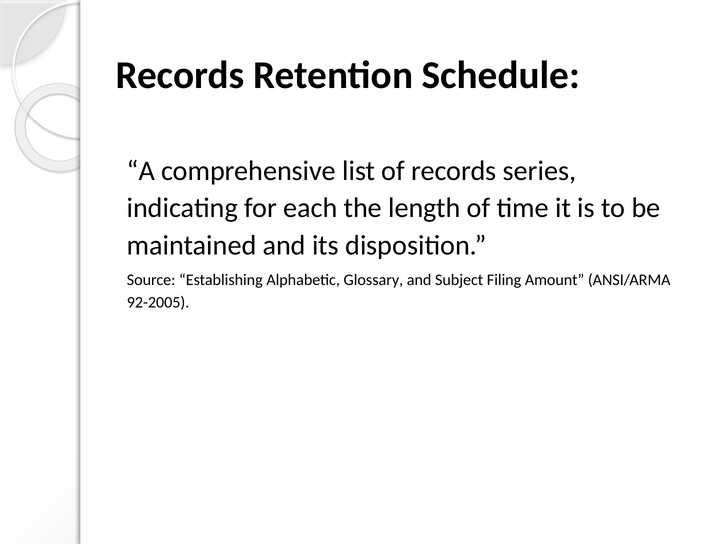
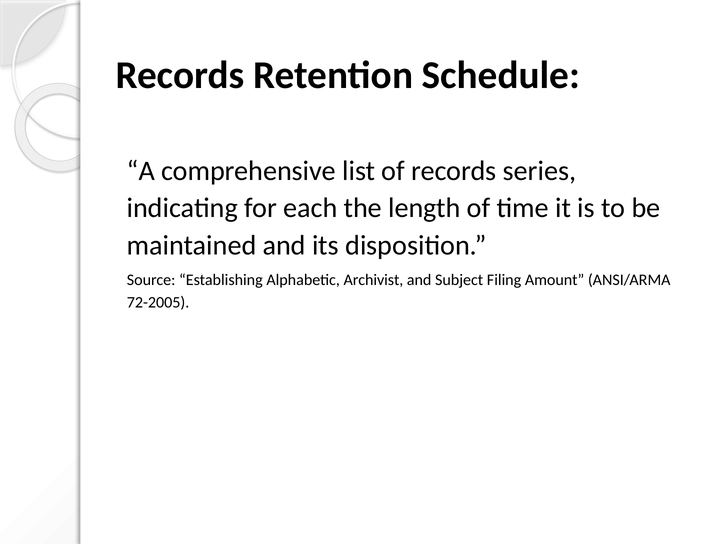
Glossary: Glossary -> Archivist (373, 280)
92-2005: 92-2005 -> 72-2005 (158, 302)
